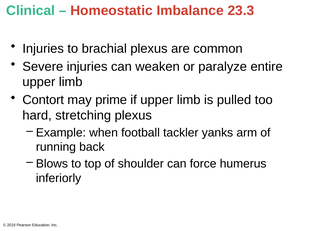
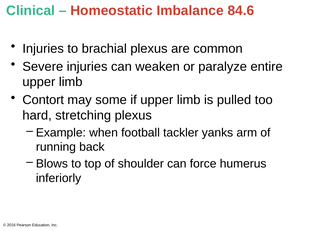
23.3: 23.3 -> 84.6 (241, 11)
prime: prime -> some (111, 100)
